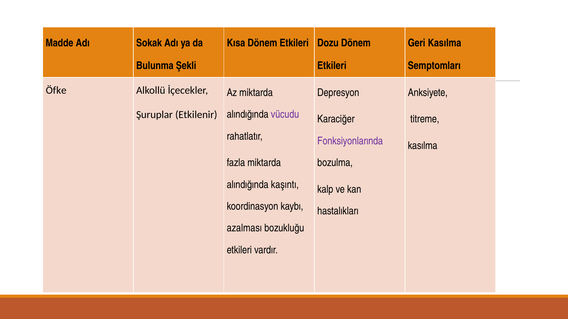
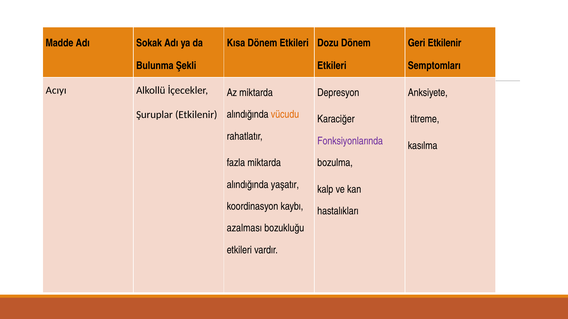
Geri Kasılma: Kasılma -> Etkilenir (445, 43)
Öfke: Öfke -> Acıyı (56, 91)
vücudu colour: purple -> orange (285, 115)
kaşıntı: kaşıntı -> yaşatır (285, 185)
